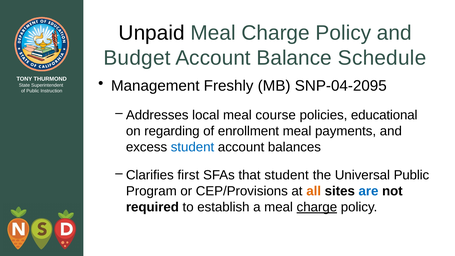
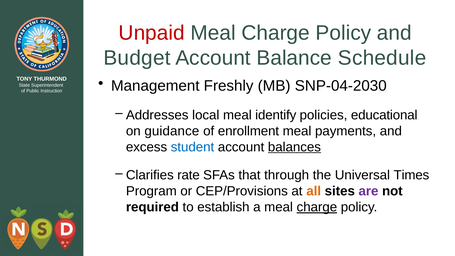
Unpaid colour: black -> red (152, 33)
SNP-04-2095: SNP-04-2095 -> SNP-04-2030 (341, 86)
course: course -> identify (276, 115)
regarding: regarding -> guidance (172, 131)
balances underline: none -> present (294, 147)
first: first -> rate (189, 175)
that student: student -> through (287, 175)
Universal Public: Public -> Times (411, 175)
are colour: blue -> purple (368, 191)
